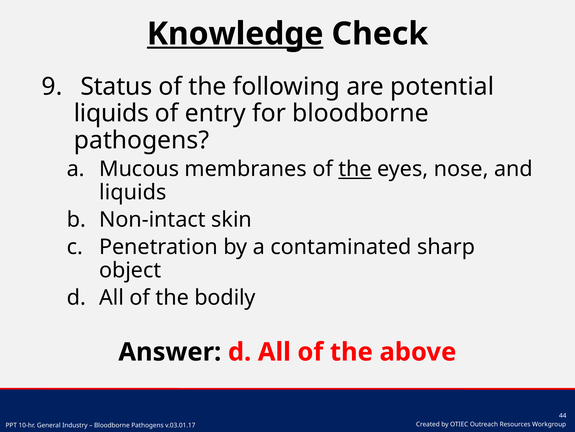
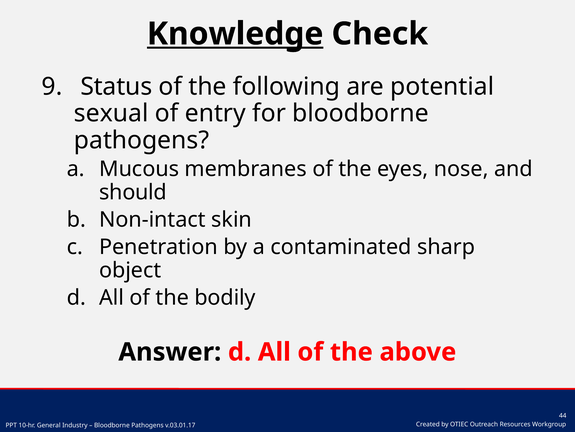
liquids: liquids -> sexual (111, 113)
the underline: present -> none (355, 169)
liquids: liquids -> should (133, 192)
